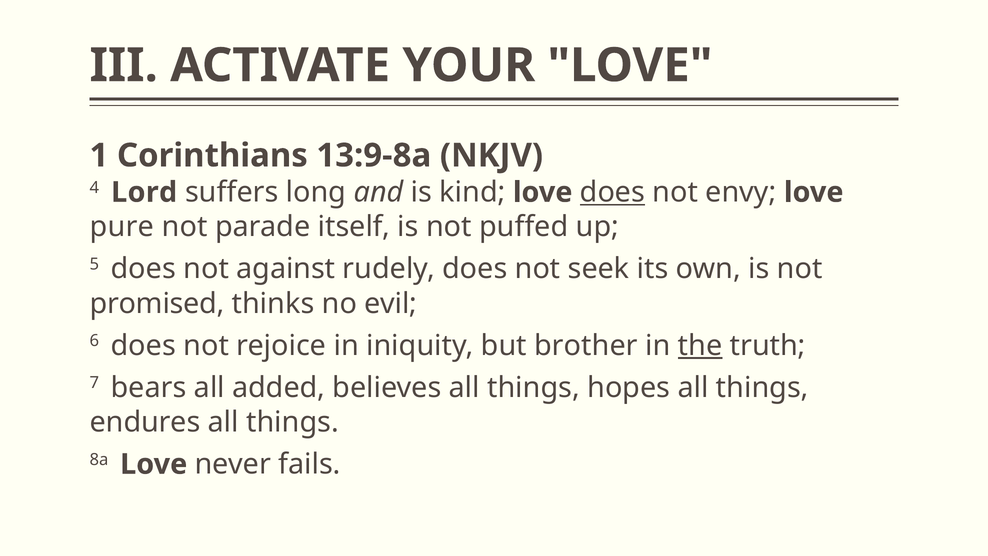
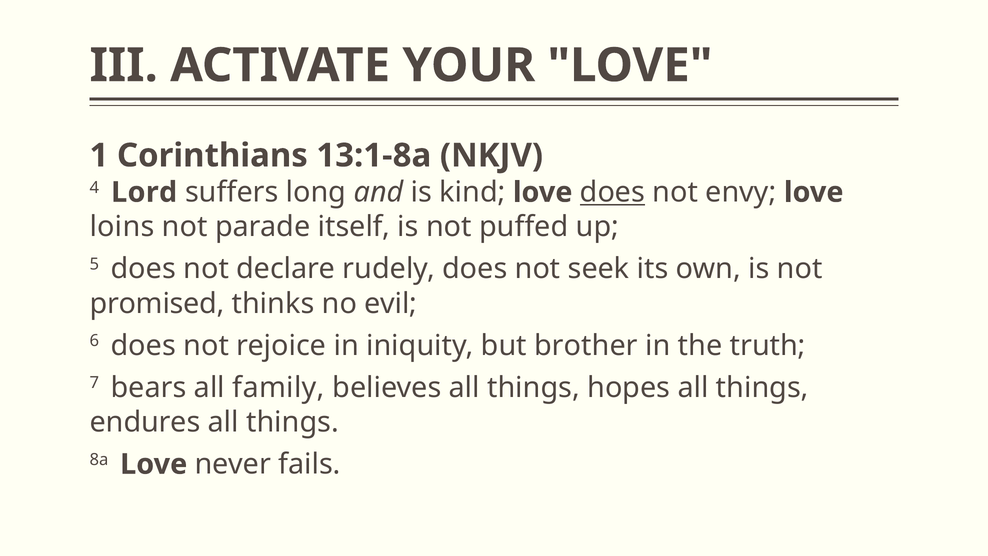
13:9-8a: 13:9-8a -> 13:1-8a (374, 155)
pure: pure -> loins (122, 227)
against: against -> declare (286, 269)
the underline: present -> none (700, 345)
added: added -> family (278, 387)
